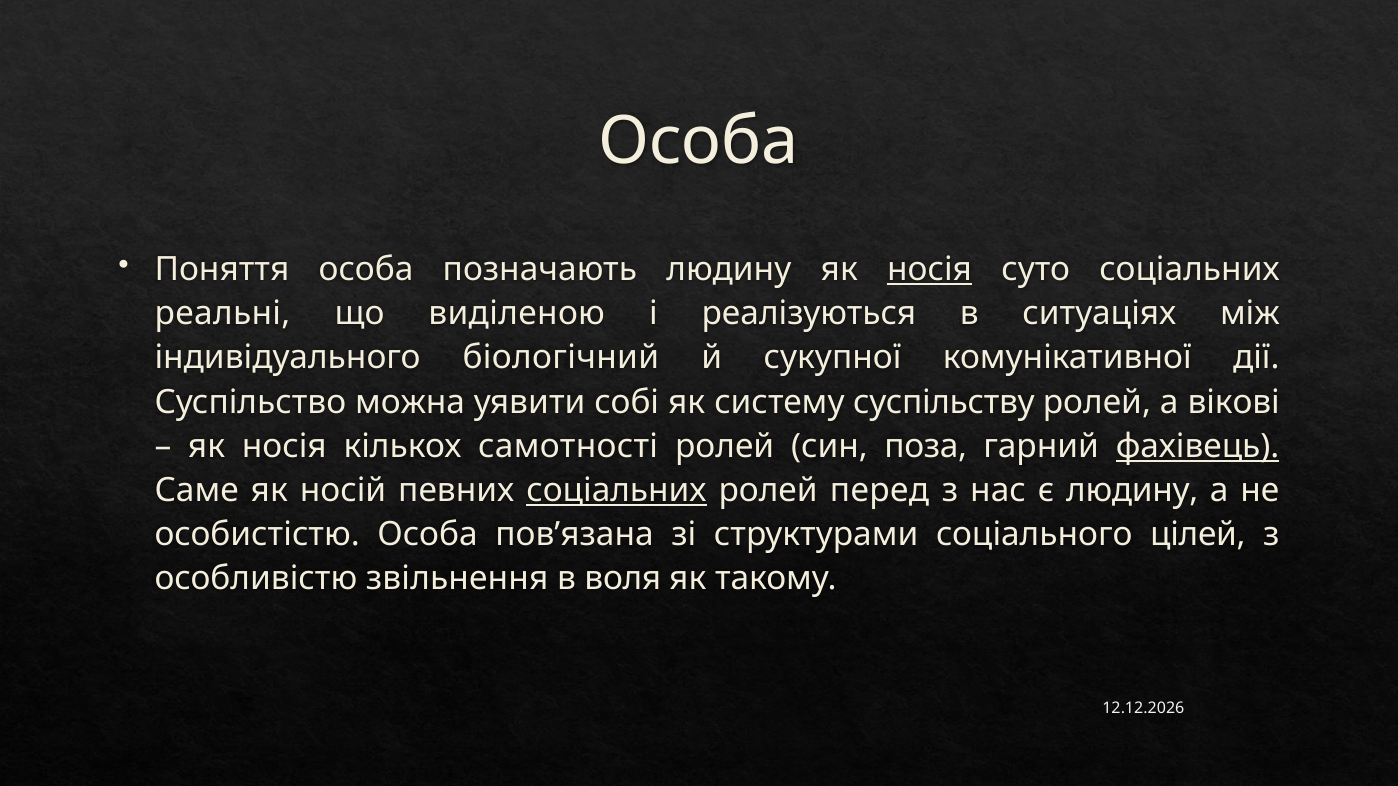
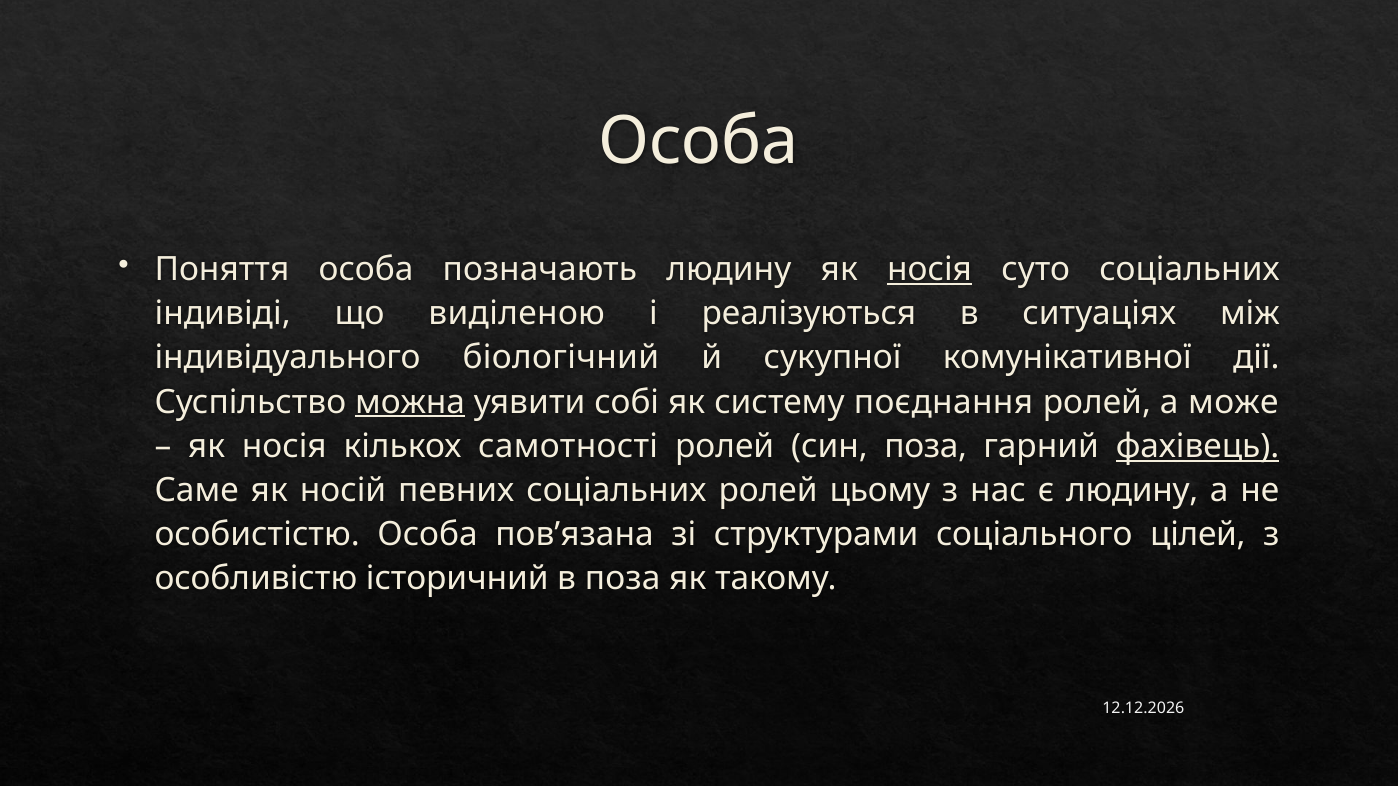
реальні: реальні -> індивіді (223, 314)
можна underline: none -> present (410, 402)
суспільству: суспільству -> поєднання (944, 402)
вікові: вікові -> може (1233, 402)
соціальних underline: present -> none (616, 491)
перед: перед -> цьому (880, 491)
звільнення: звільнення -> історичний (457, 579)
в воля: воля -> поза (623, 579)
